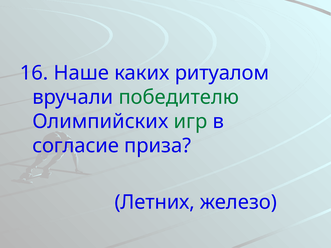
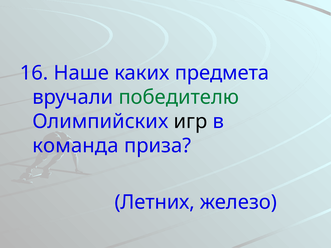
ритуалом: ритуалом -> предмета (222, 73)
игр colour: green -> black (190, 122)
согласие: согласие -> команда (75, 146)
